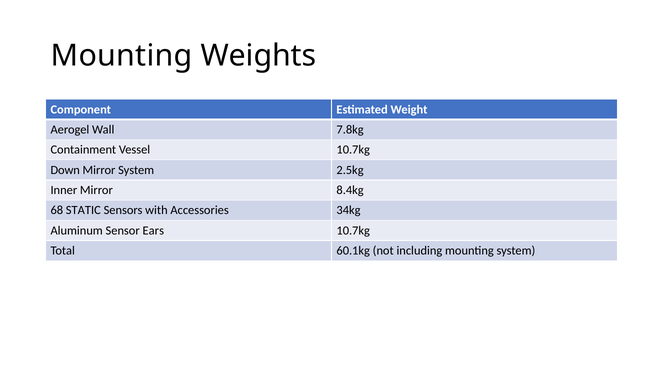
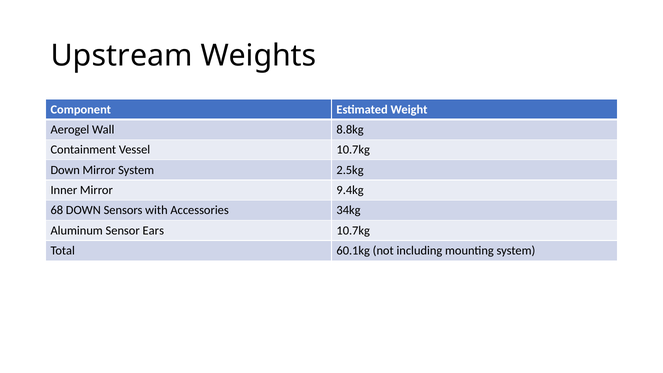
Mounting: Mounting -> Upstream (122, 56)
7.8kg: 7.8kg -> 8.8kg (350, 130)
8.4kg: 8.4kg -> 9.4kg (350, 190)
68 STATIC: STATIC -> DOWN (83, 210)
